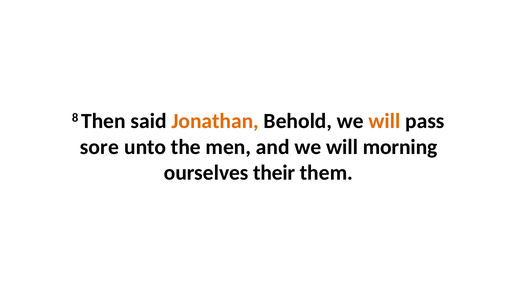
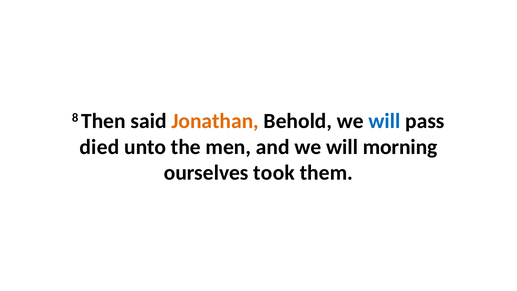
will colour: orange -> blue (384, 121)
sore: sore -> died (99, 147)
their: their -> took (274, 173)
